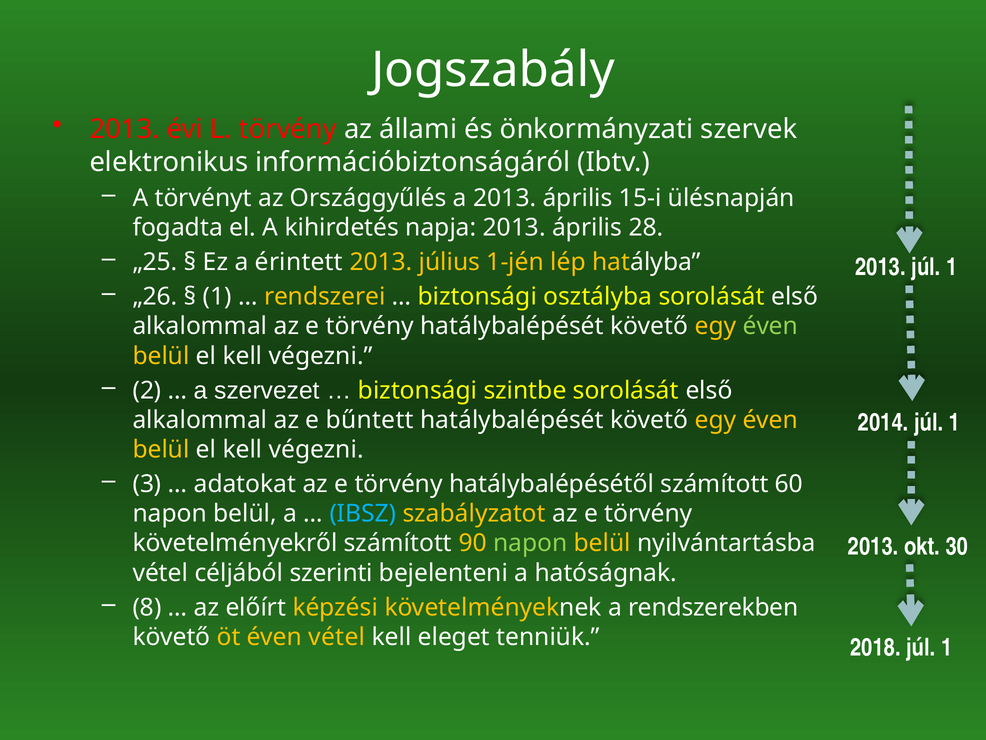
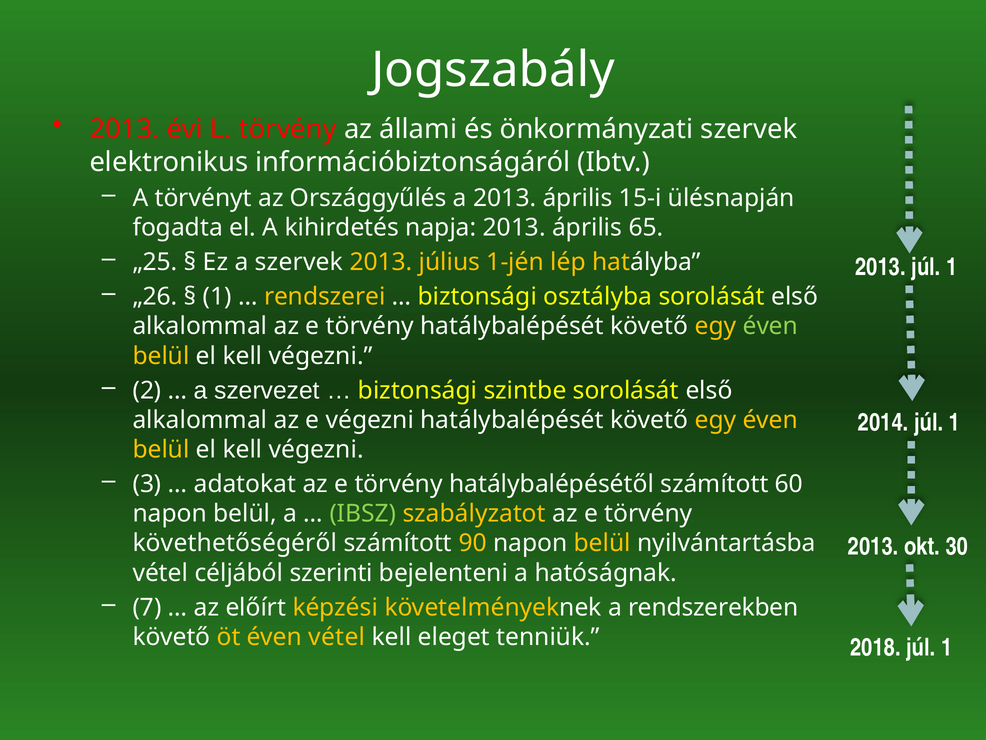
28: 28 -> 65 (646, 227)
a érintett: érintett -> szervek (299, 262)
e bűntett: bűntett -> végezni (370, 420)
IBSZ colour: light blue -> light green (363, 513)
követelményekről: követelményekről -> követhetőségéről (235, 543)
napon colour: light green -> white (530, 543)
8: 8 -> 7 (147, 607)
